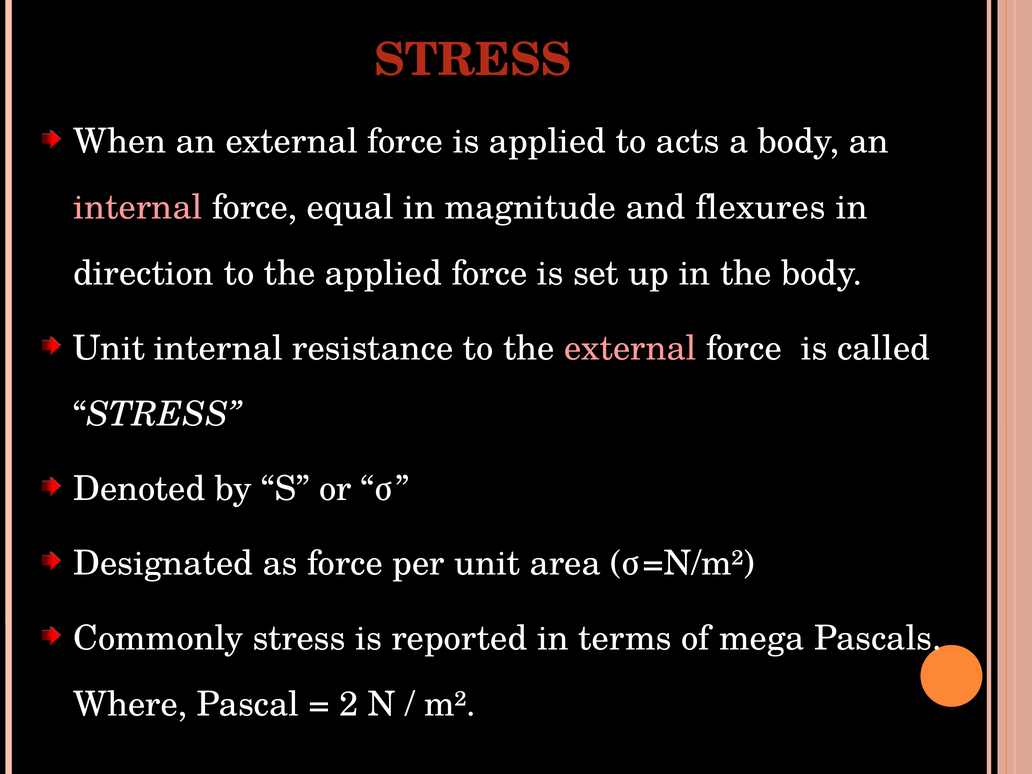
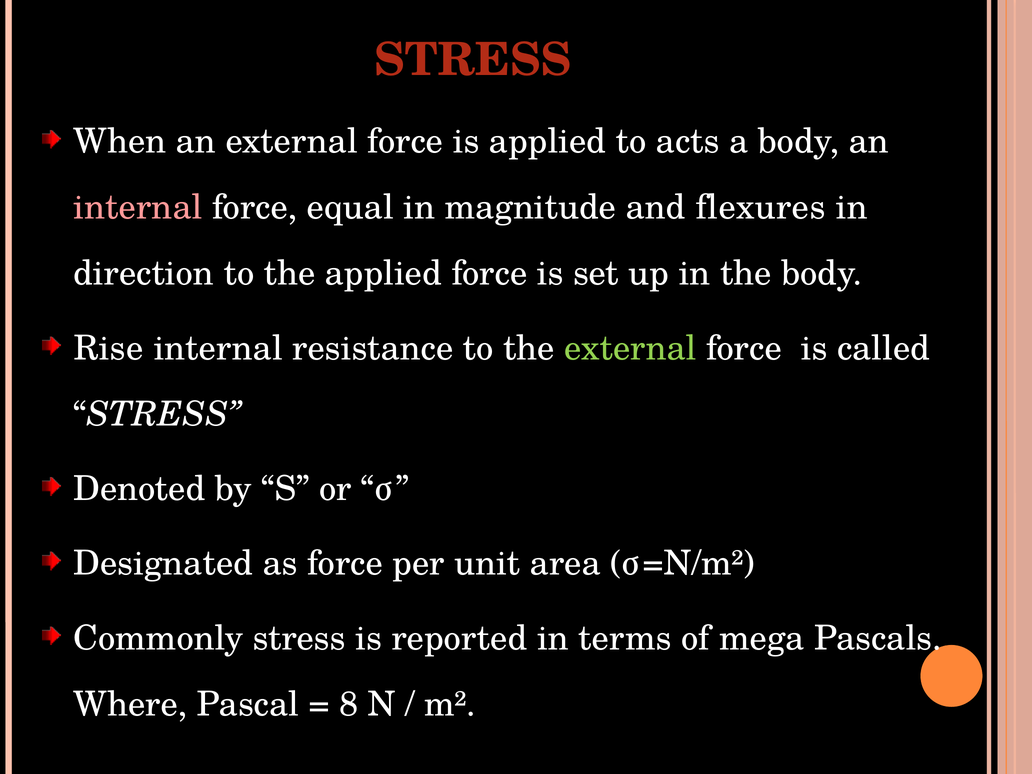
Unit: Unit -> Rise (109, 348)
external colour: pink -> light green (630, 348)
2: 2 -> 8 (349, 704)
